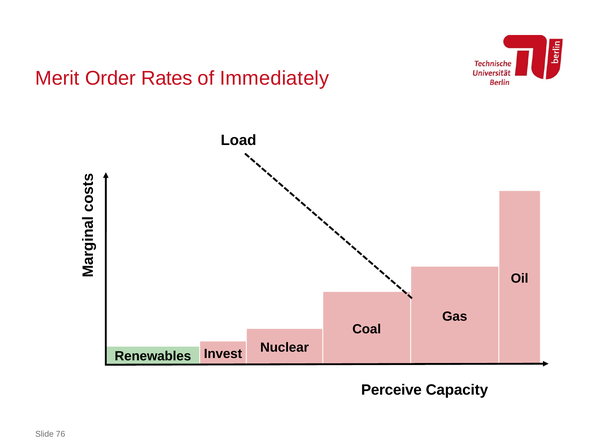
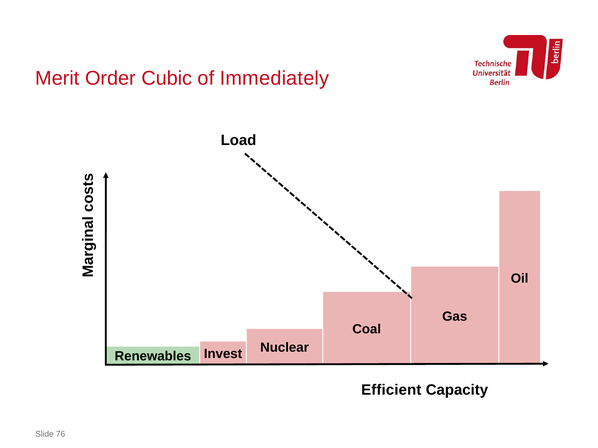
Rates: Rates -> Cubic (167, 78)
Perceive: Perceive -> Efficient (391, 390)
